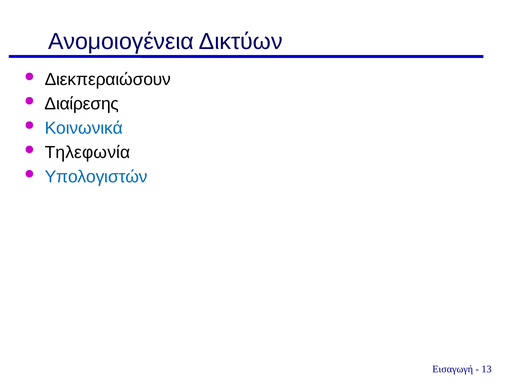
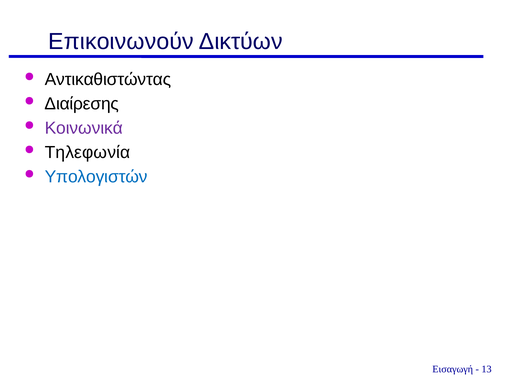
Ανομοιογένεια: Ανομοιογένεια -> Επικοινωνούν (121, 42)
Διεκπεραιώσουν: Διεκπεραιώσουν -> Αντικαθιστώντας (108, 79)
Κοινωνικά colour: blue -> purple (84, 128)
